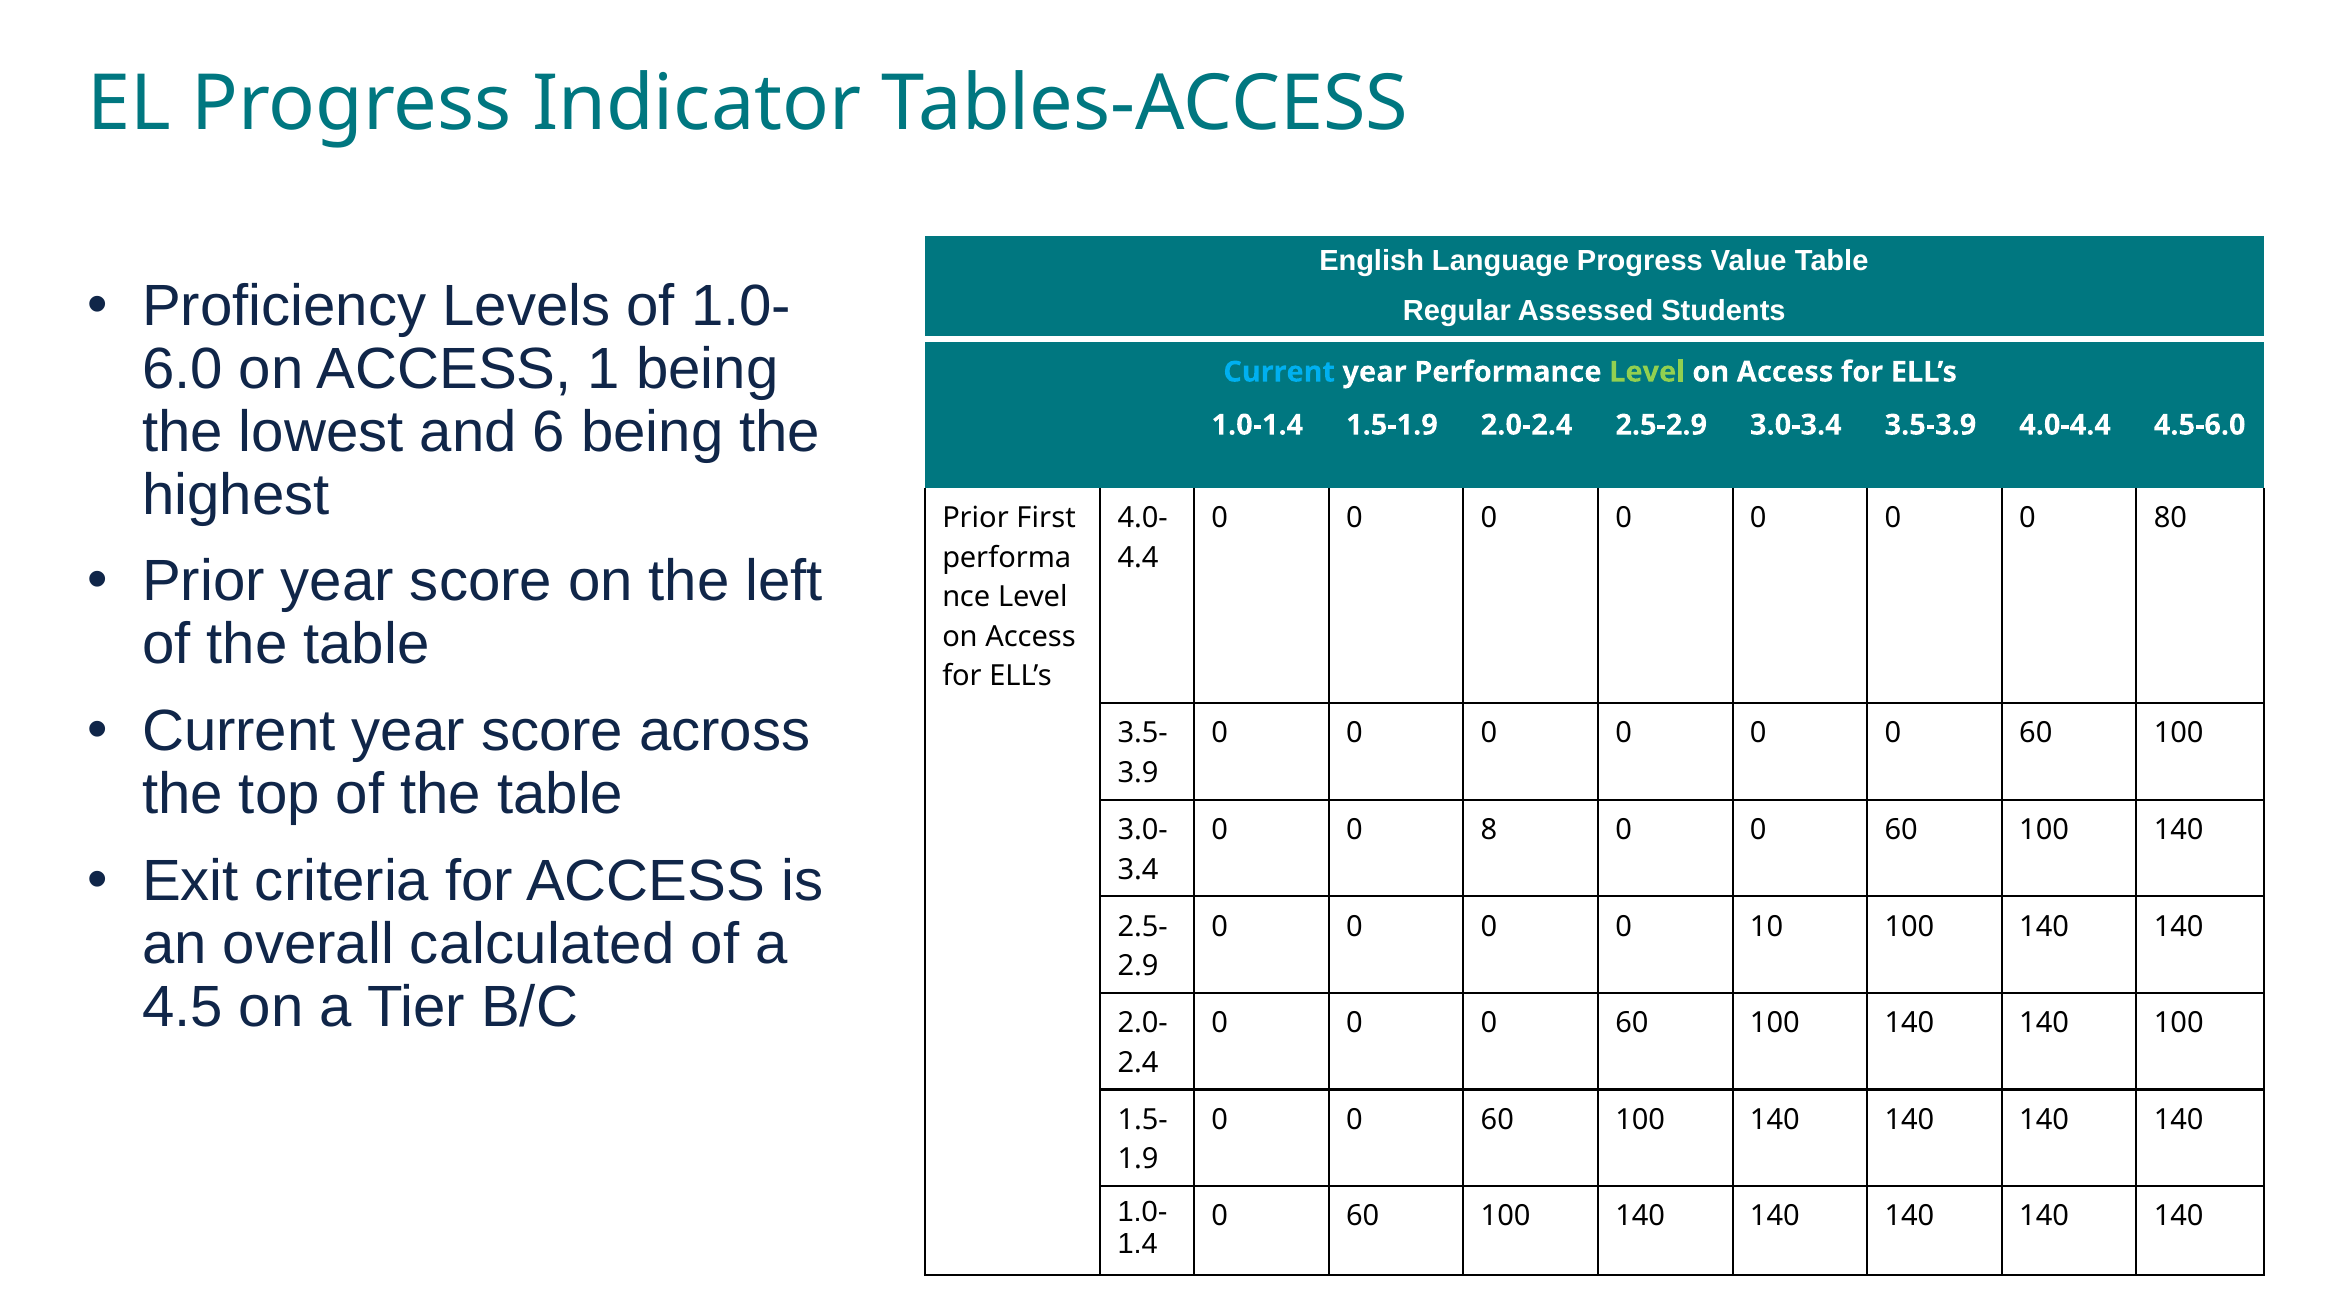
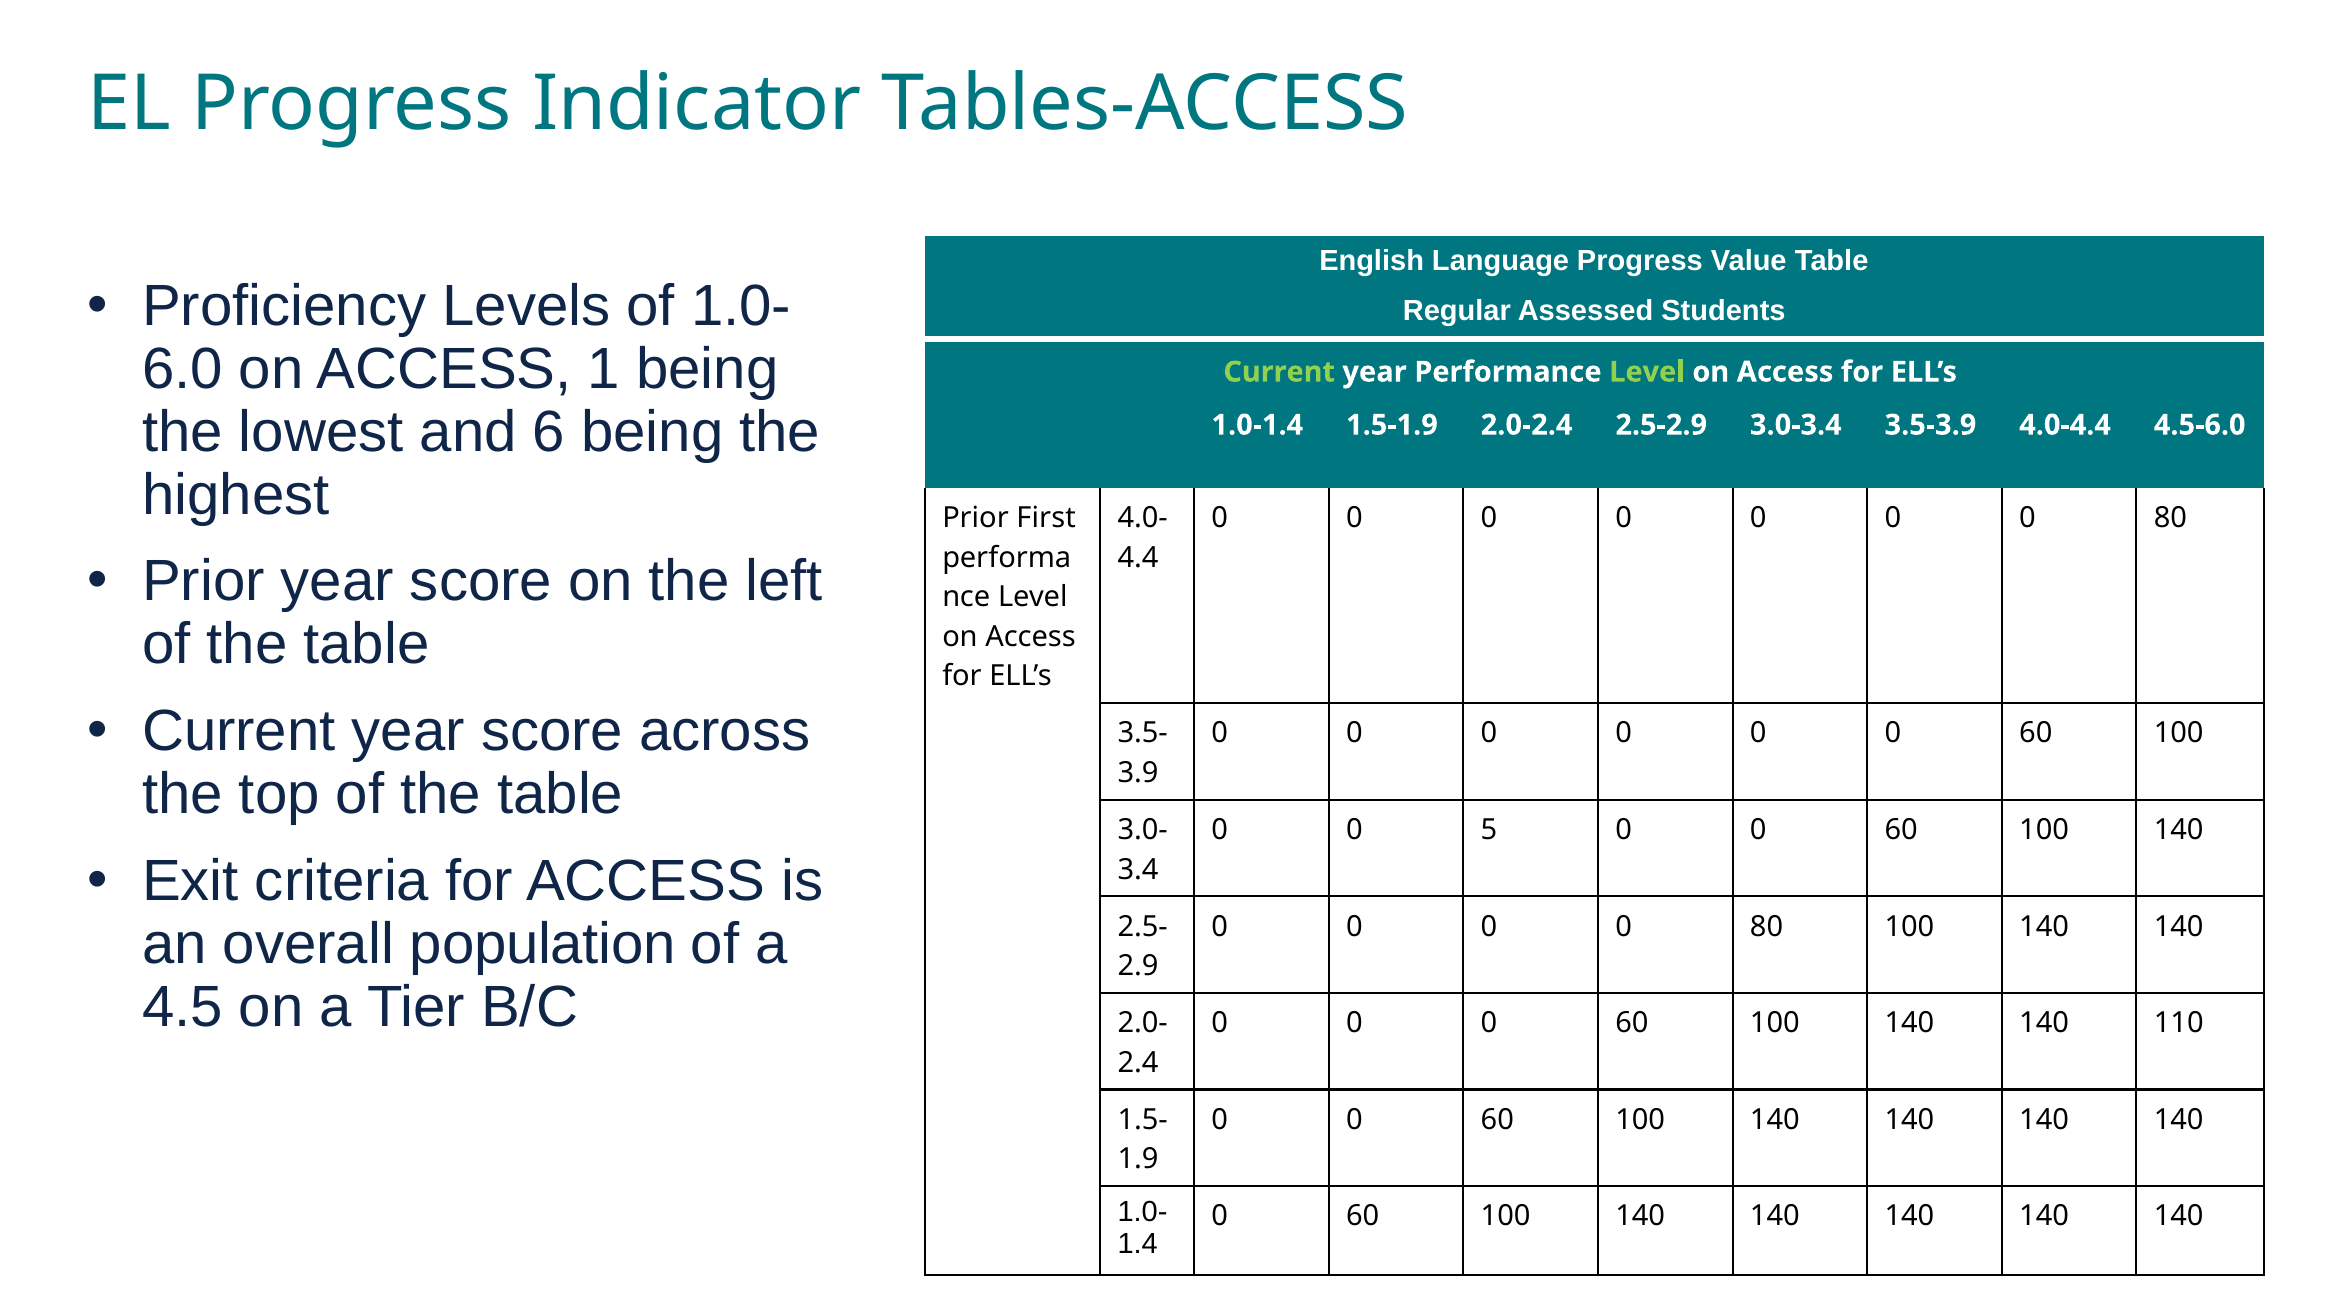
Current colour: light blue -> light green (1279, 372)
8: 8 -> 5 (1489, 830)
calculated: calculated -> population (543, 944)
10: 10 -> 80 (1767, 926)
140 100: 100 -> 110 (2179, 1023)
